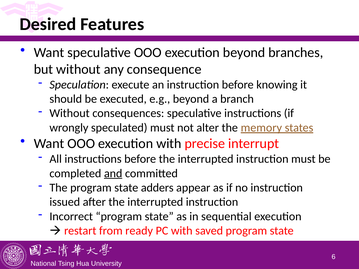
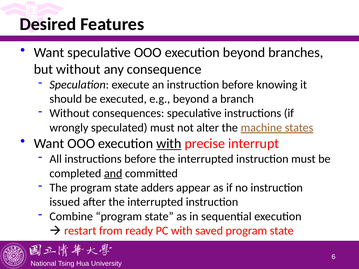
memory: memory -> machine (261, 128)
with underline: none -> present (169, 144)
Incorrect: Incorrect -> Combine (71, 217)
